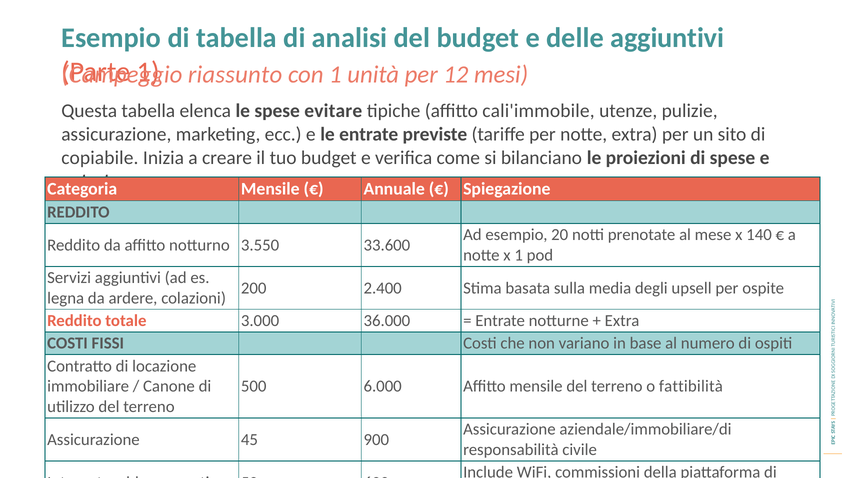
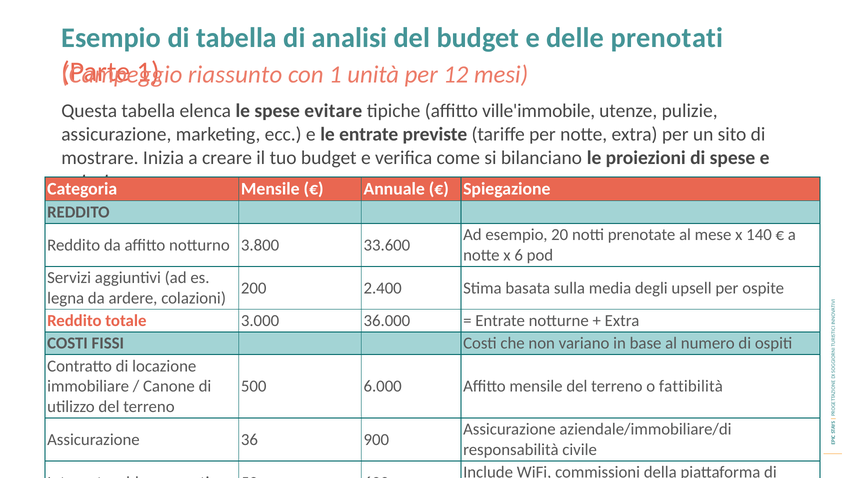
delle aggiuntivi: aggiuntivi -> prenotati (667, 38)
cali'immobile: cali'immobile -> ville'immobile (539, 111)
copiabile: copiabile -> mostrare (100, 158)
3.550: 3.550 -> 3.800 (260, 245)
x 1: 1 -> 6 (519, 255)
45: 45 -> 36 (249, 440)
